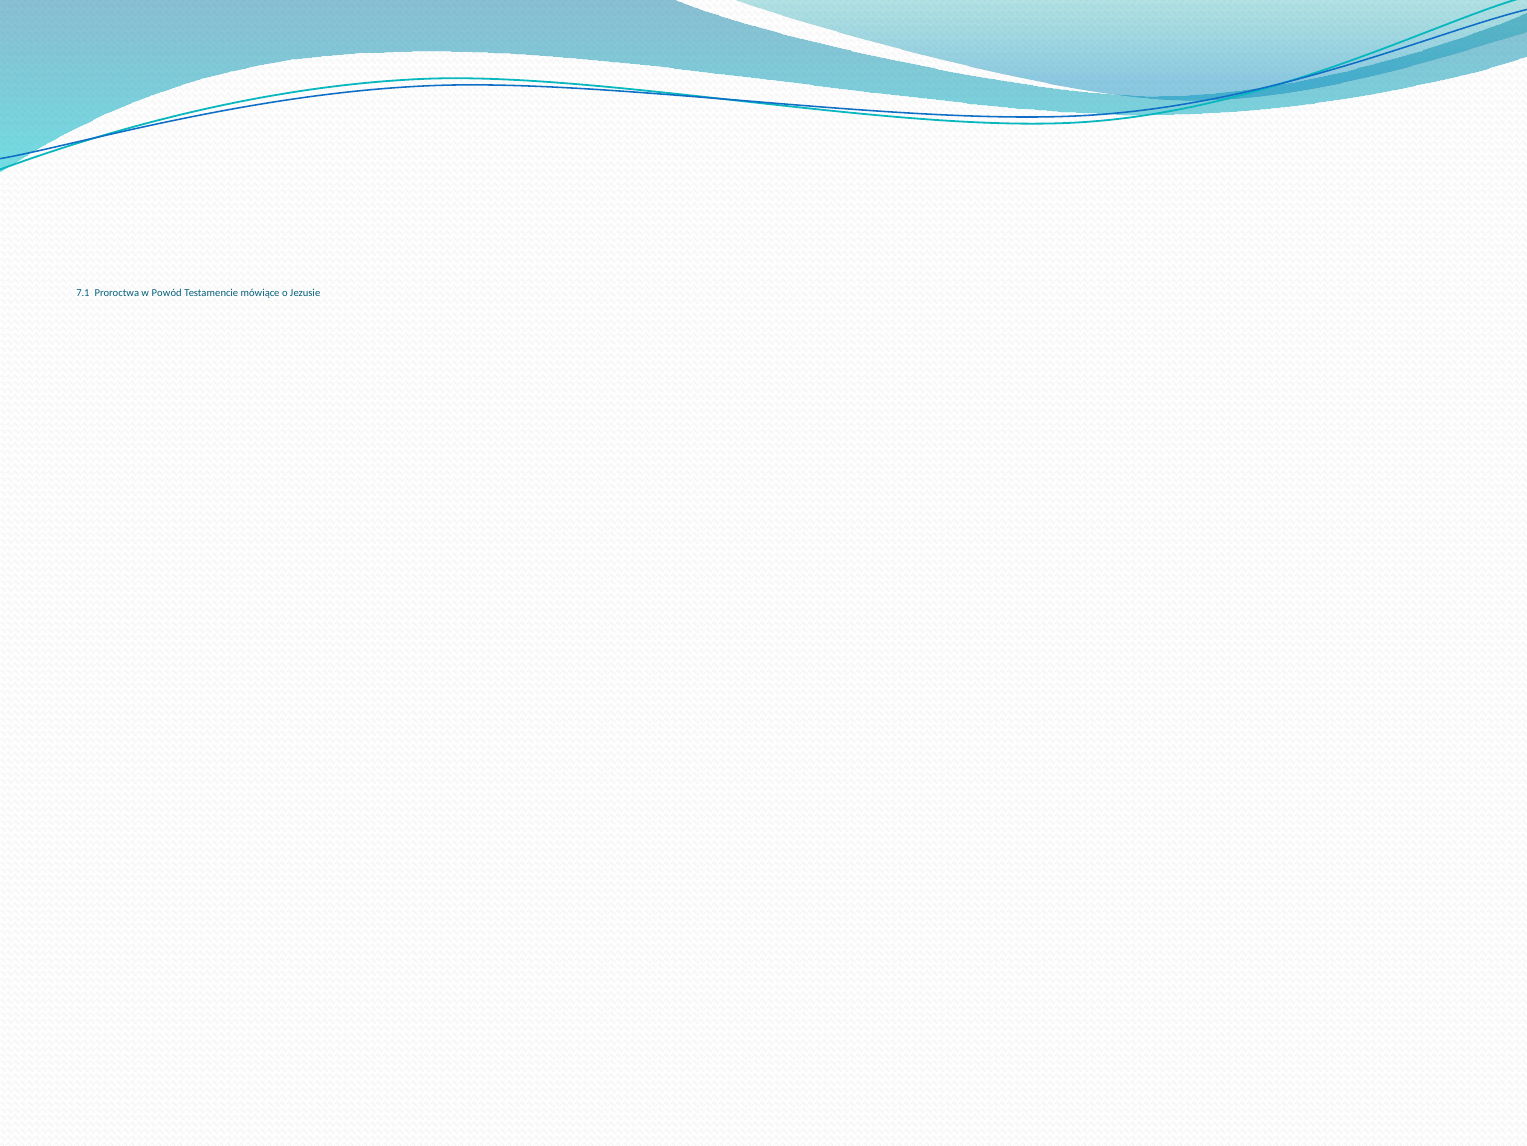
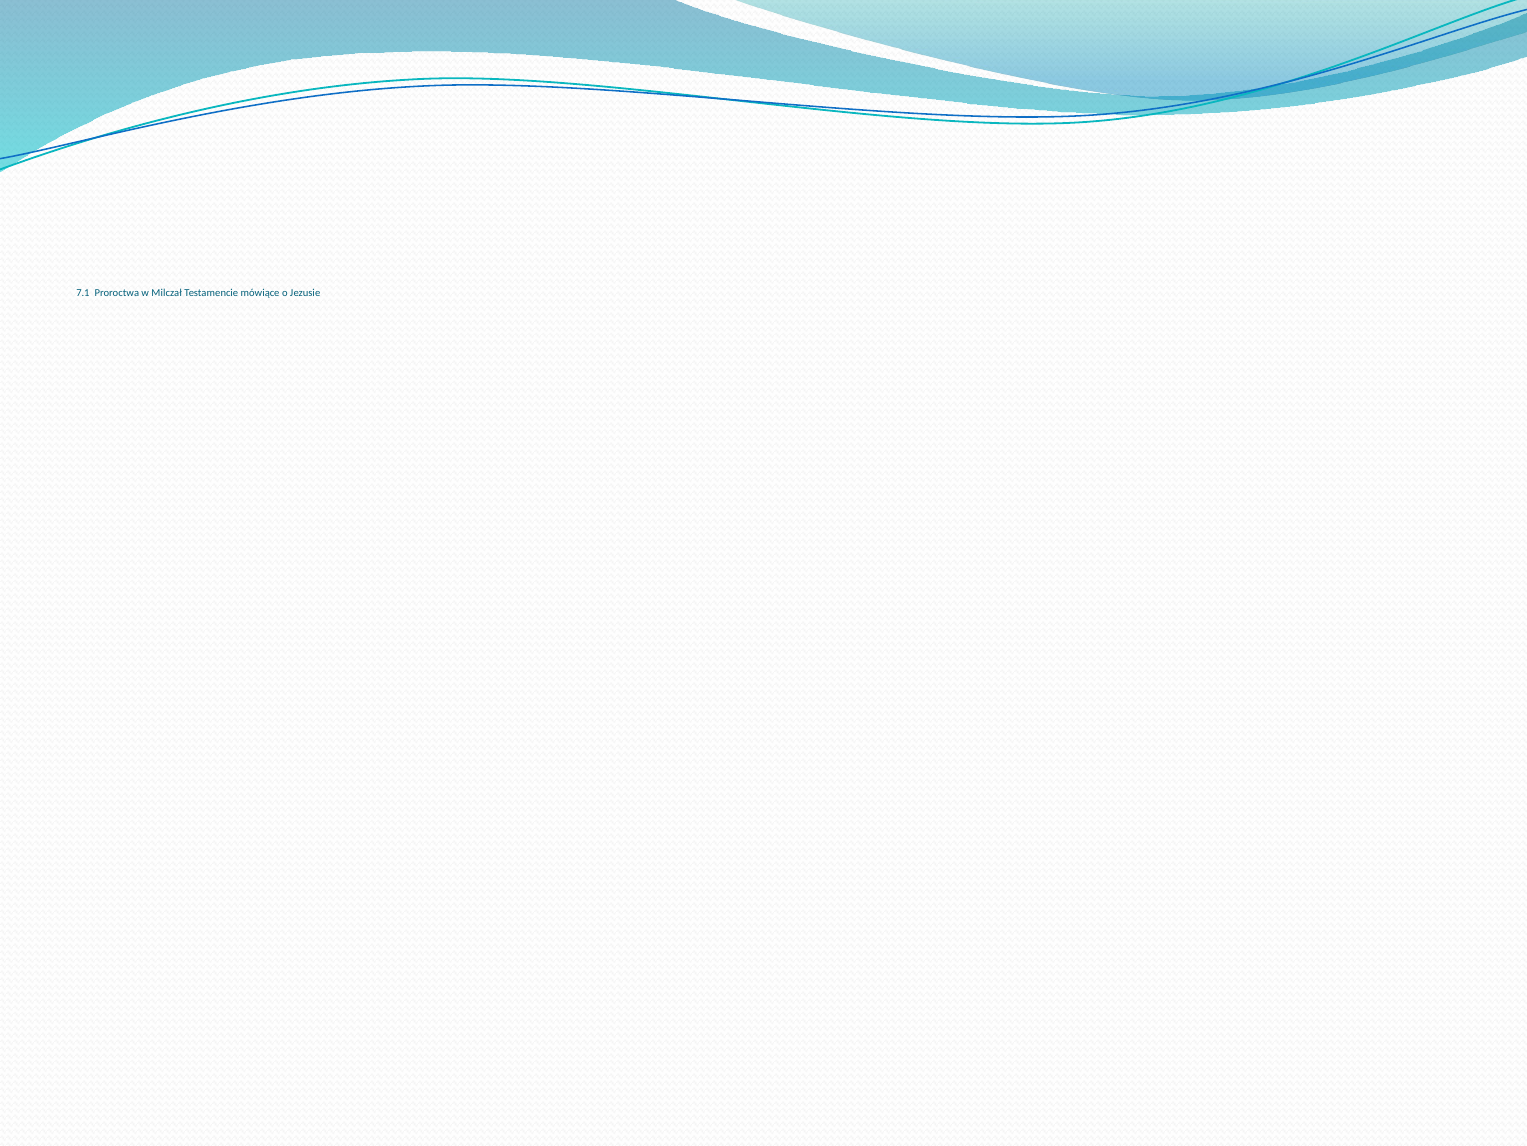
Powód: Powód -> Milczał (167, 293)
